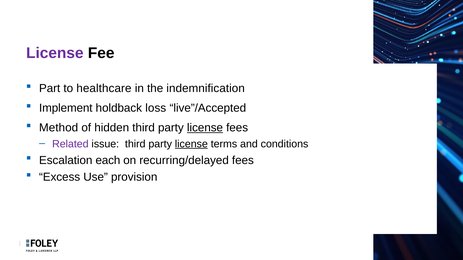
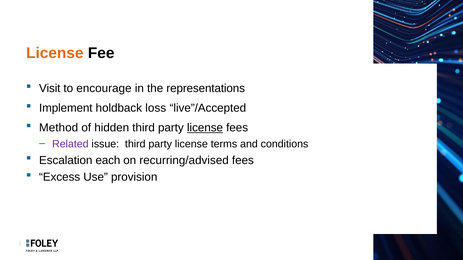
License colour: purple -> orange (55, 53)
Part: Part -> Visit (50, 89)
healthcare: healthcare -> encourage (104, 89)
indemnification: indemnification -> representations (206, 89)
license underline: present -> none (191, 144)
recurring/delayed: recurring/delayed -> recurring/advised (184, 161)
